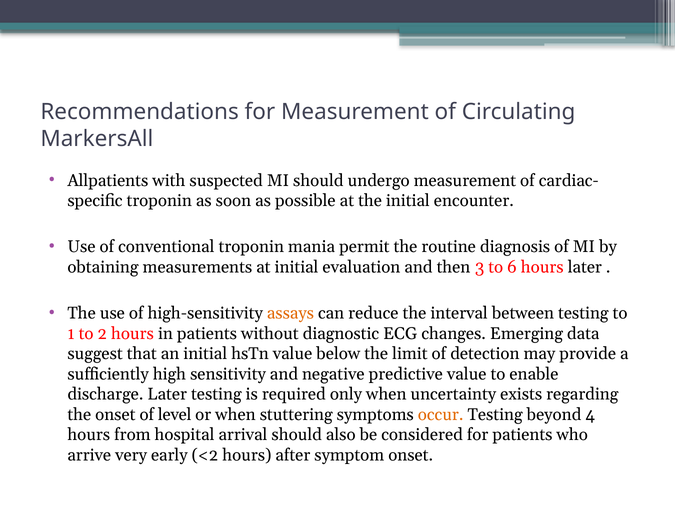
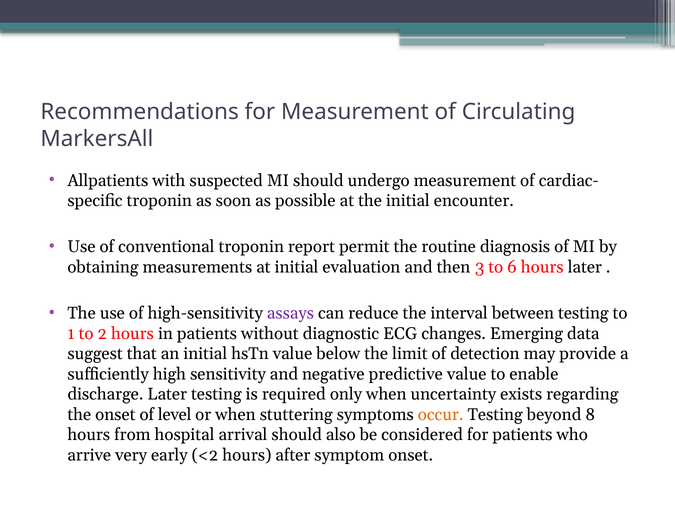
mania: mania -> report (311, 247)
assays colour: orange -> purple (290, 313)
4: 4 -> 8 (590, 415)
